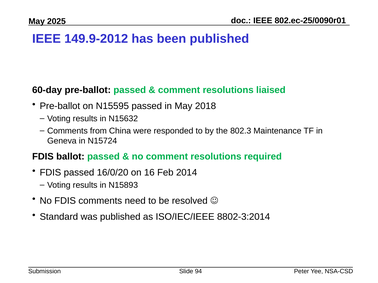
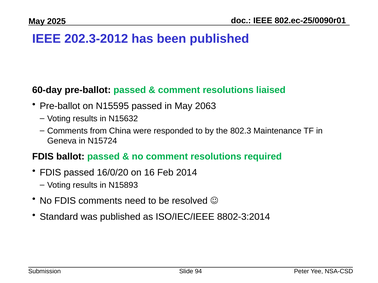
149.9-2012: 149.9-2012 -> 202.3-2012 (96, 39)
2018: 2018 -> 2063 (206, 106)
